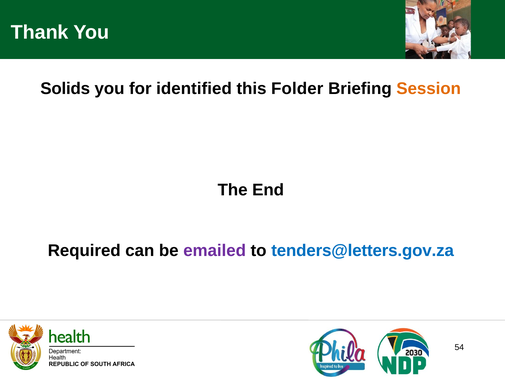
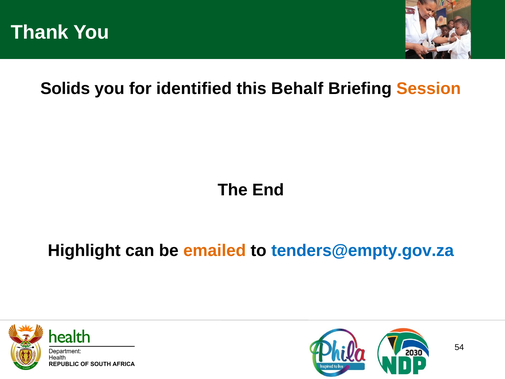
Folder: Folder -> Behalf (297, 89)
Required: Required -> Highlight (84, 250)
emailed colour: purple -> orange (215, 250)
tenders@letters.gov.za: tenders@letters.gov.za -> tenders@empty.gov.za (363, 250)
